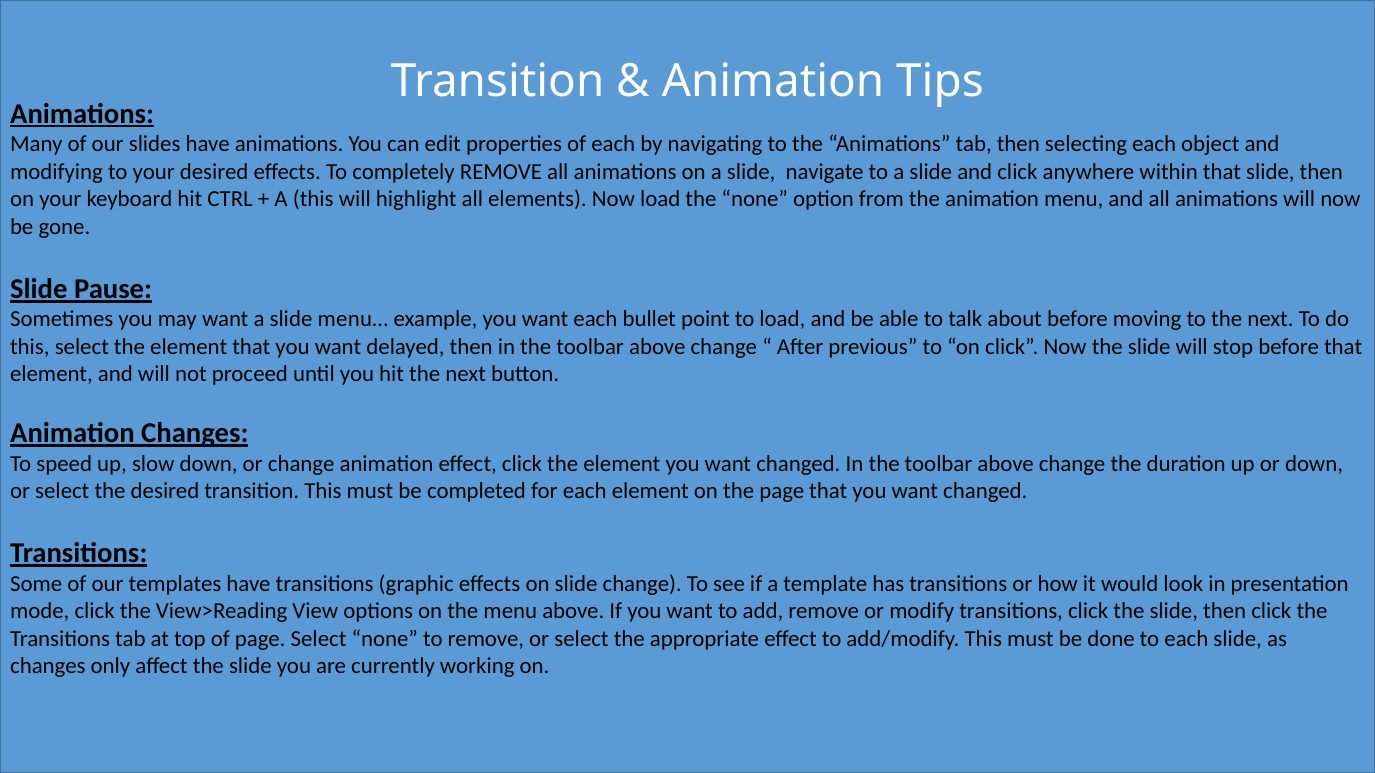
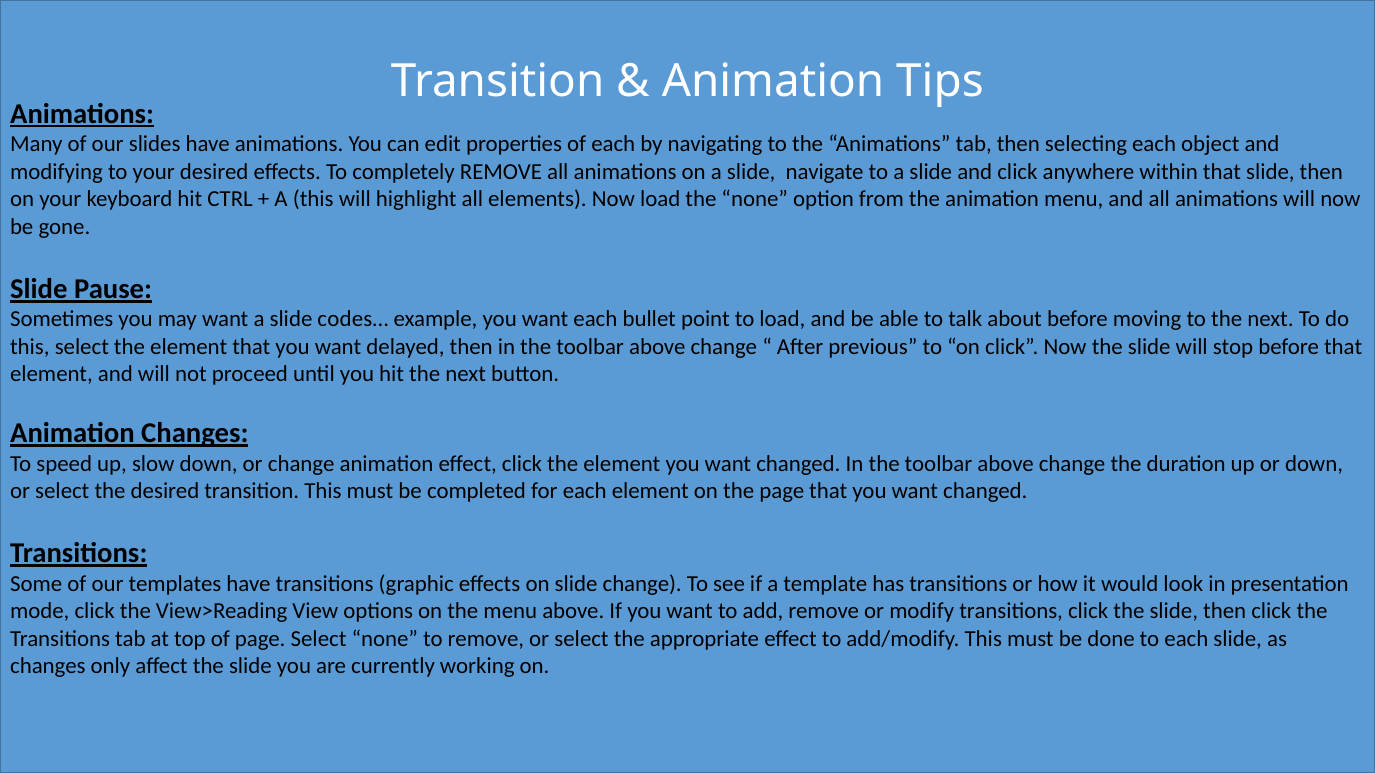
menu…: menu… -> codes… (353, 320)
